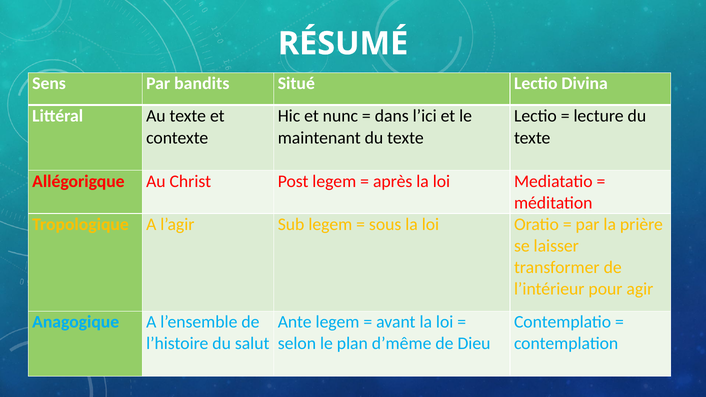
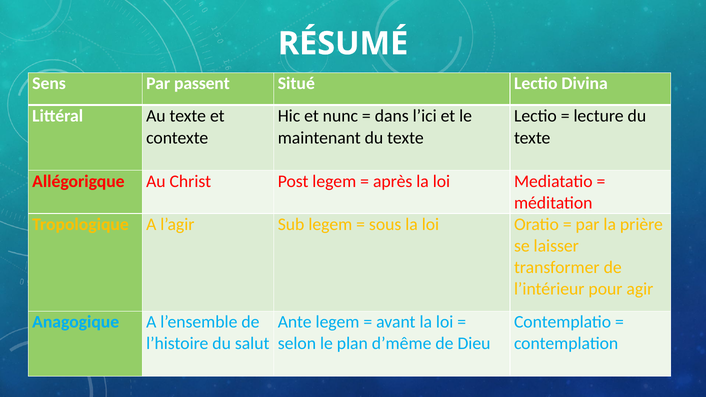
bandits: bandits -> passent (202, 84)
